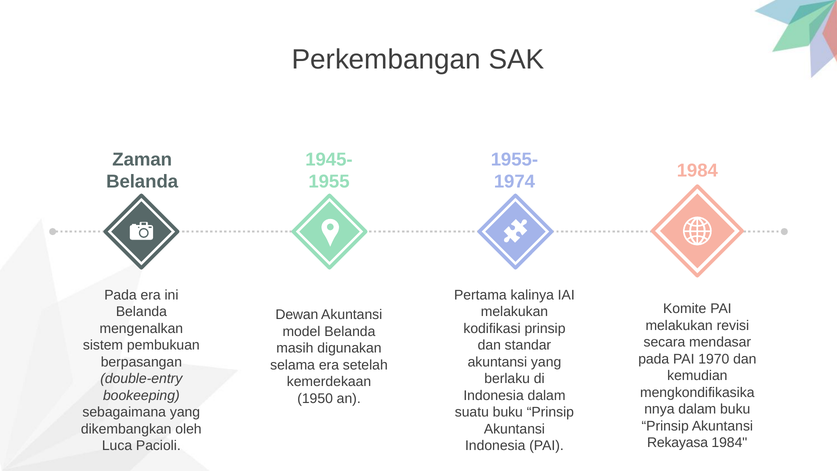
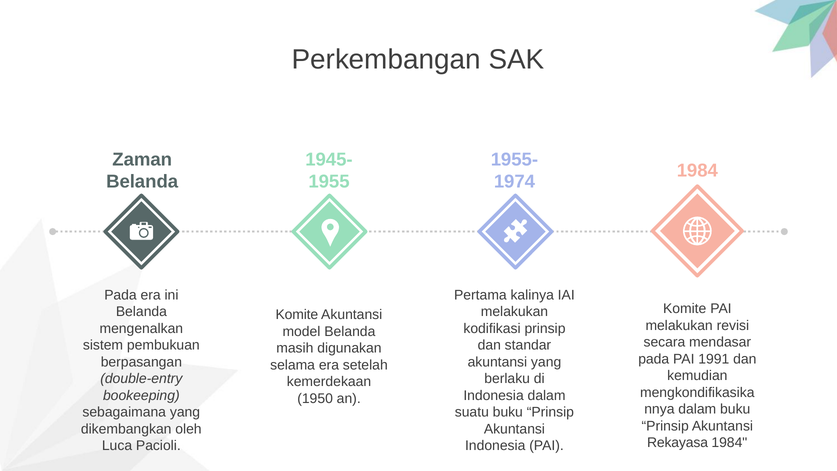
Dewan: Dewan -> Komite (297, 315)
1970: 1970 -> 1991 (714, 359)
